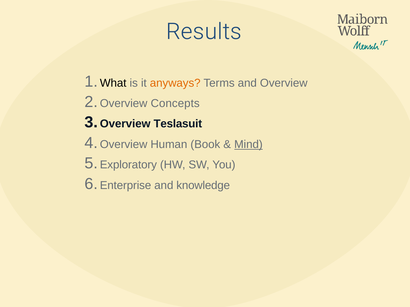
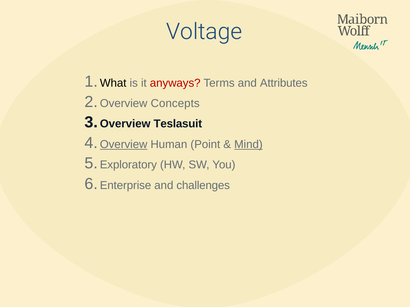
Results: Results -> Voltage (204, 32)
anyways colour: orange -> red (175, 83)
and Overview: Overview -> Attributes (284, 83)
Overview underline: none -> present (124, 145)
Book: Book -> Point (205, 145)
knowledge: knowledge -> challenges (203, 186)
